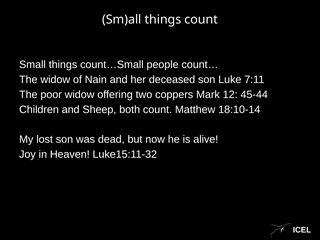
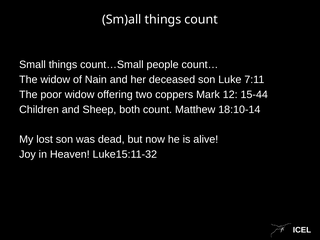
45-44: 45-44 -> 15-44 (254, 95)
